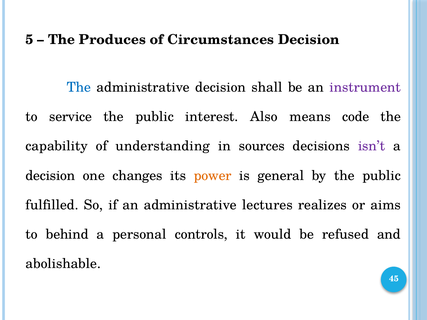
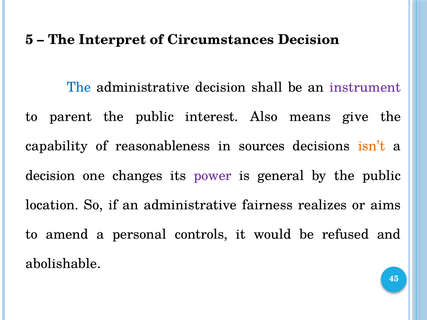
Produces: Produces -> Interpret (112, 40)
service: service -> parent (71, 117)
code: code -> give (356, 117)
understanding: understanding -> reasonableness (163, 146)
isn’t colour: purple -> orange (372, 146)
power colour: orange -> purple (213, 176)
fulfilled: fulfilled -> location (52, 205)
lectures: lectures -> fairness (267, 205)
behind: behind -> amend (67, 235)
